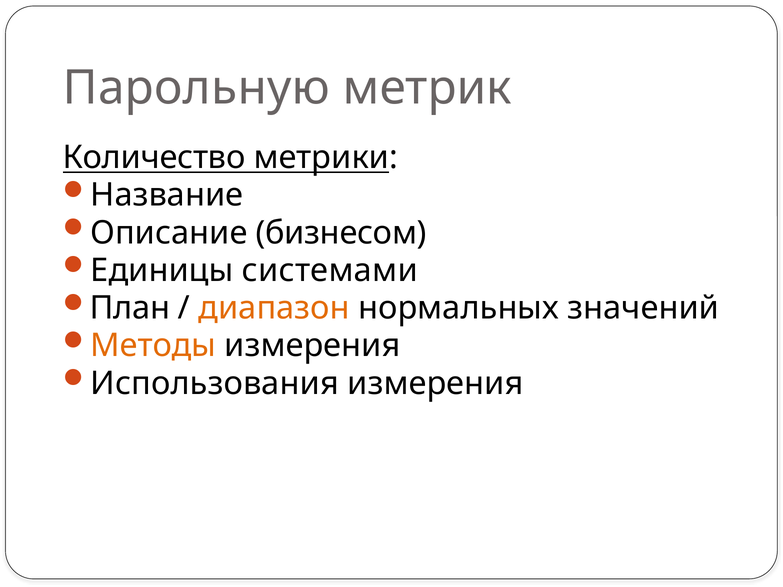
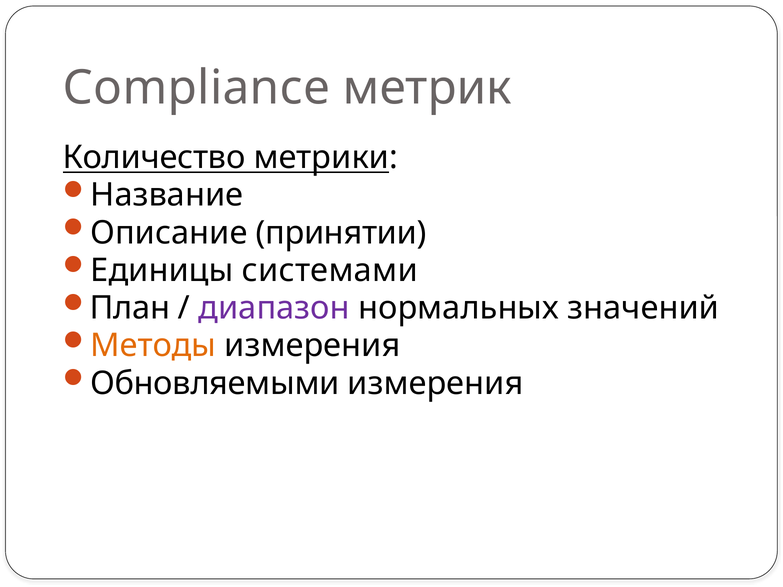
Парольную: Парольную -> Compliance (196, 88)
бизнесом: бизнесом -> принятии (341, 233)
диапазон colour: orange -> purple (274, 308)
Использования: Использования -> Обновляемыми (215, 383)
